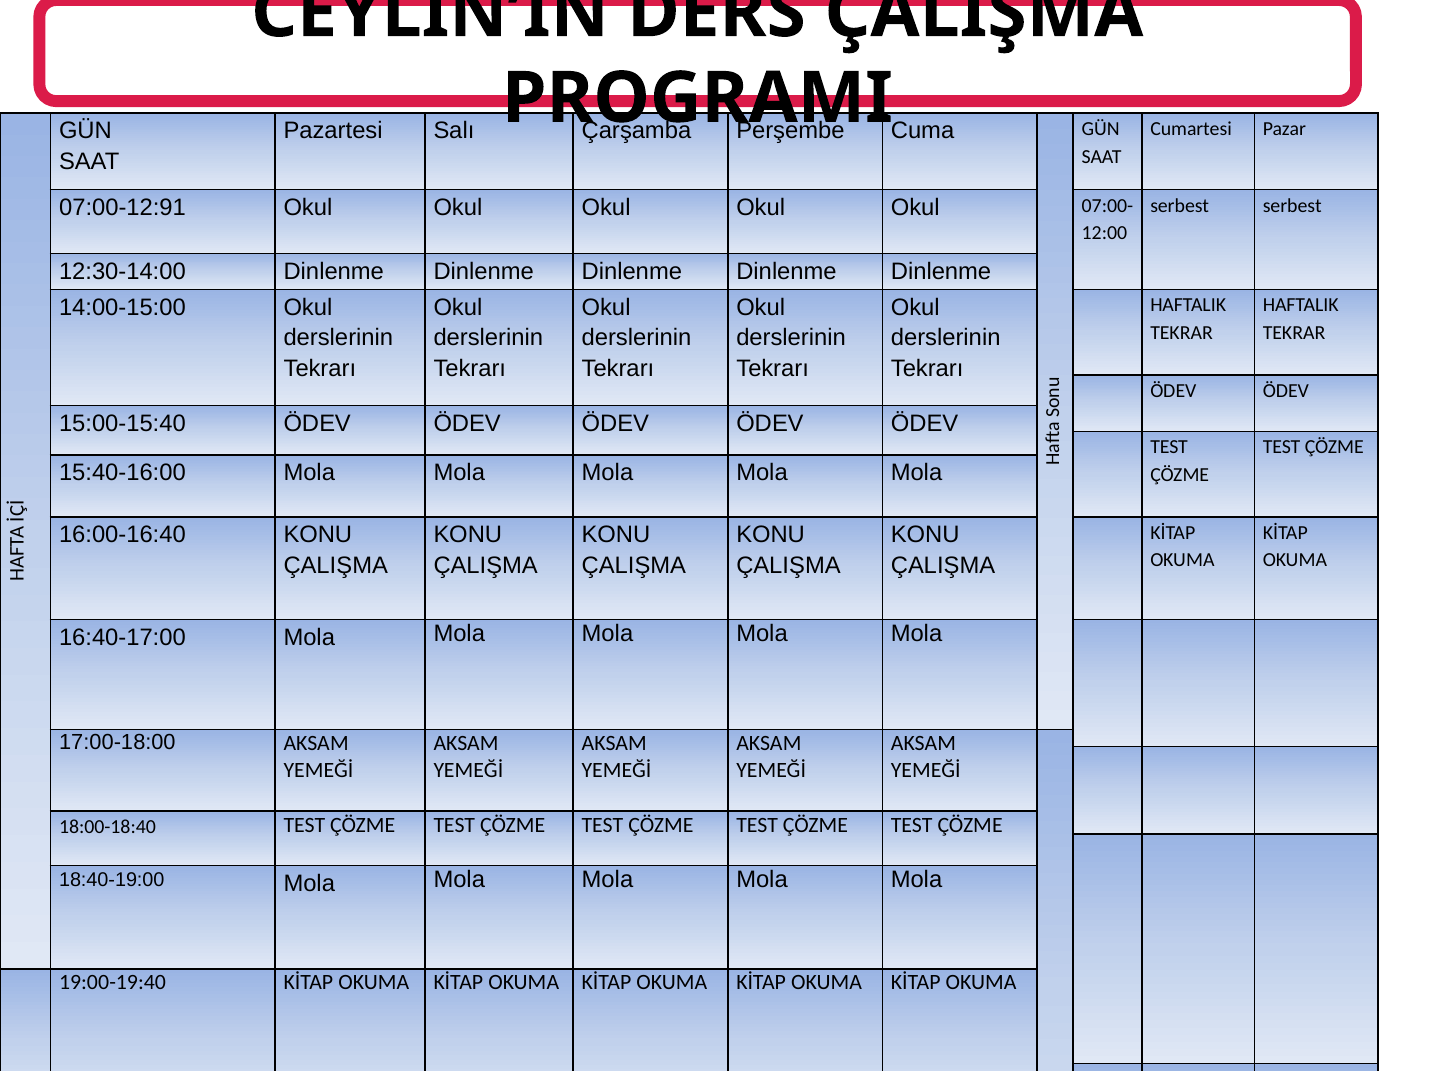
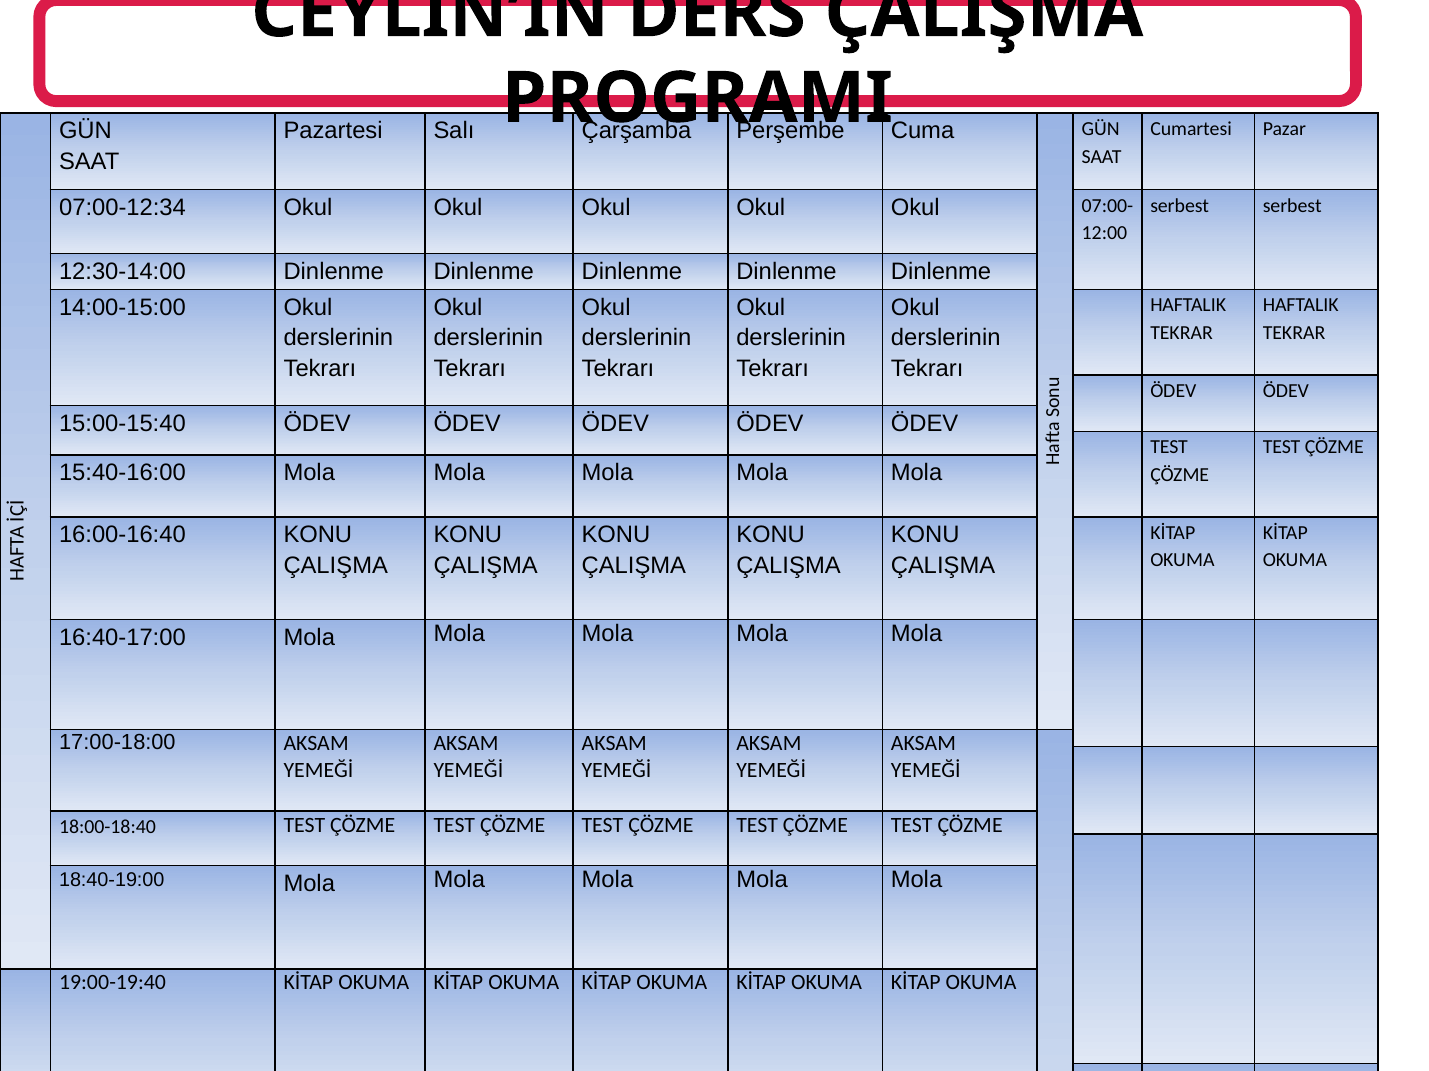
07:00-12:91: 07:00-12:91 -> 07:00-12:34 (123, 208)
